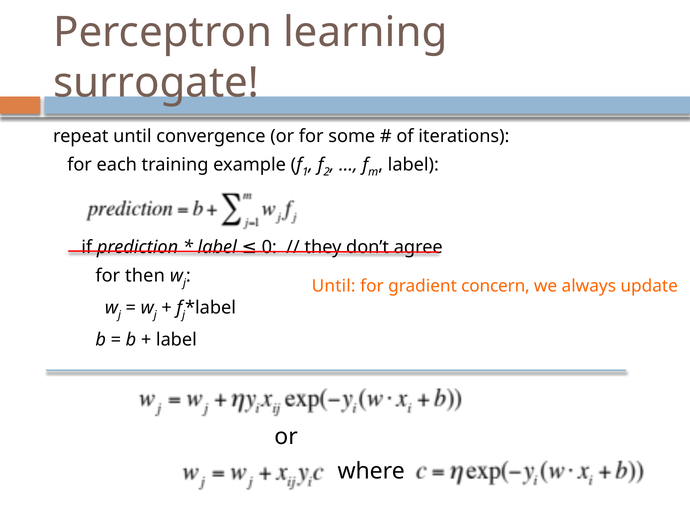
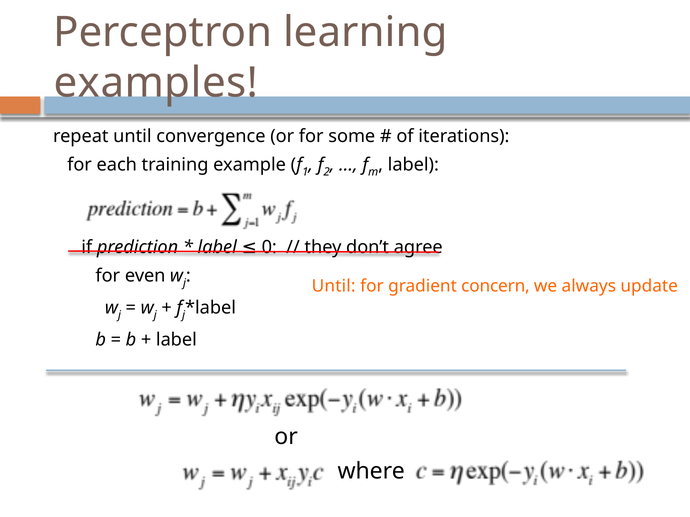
surrogate: surrogate -> examples (156, 83)
then: then -> even (145, 276)
